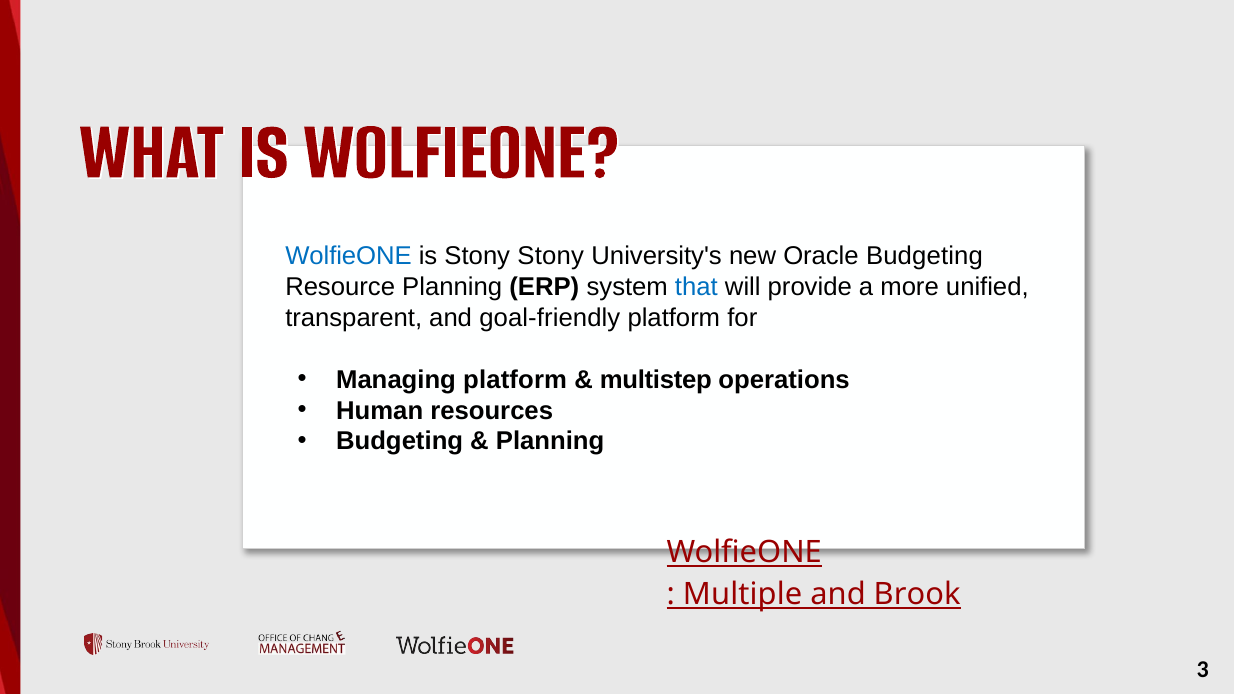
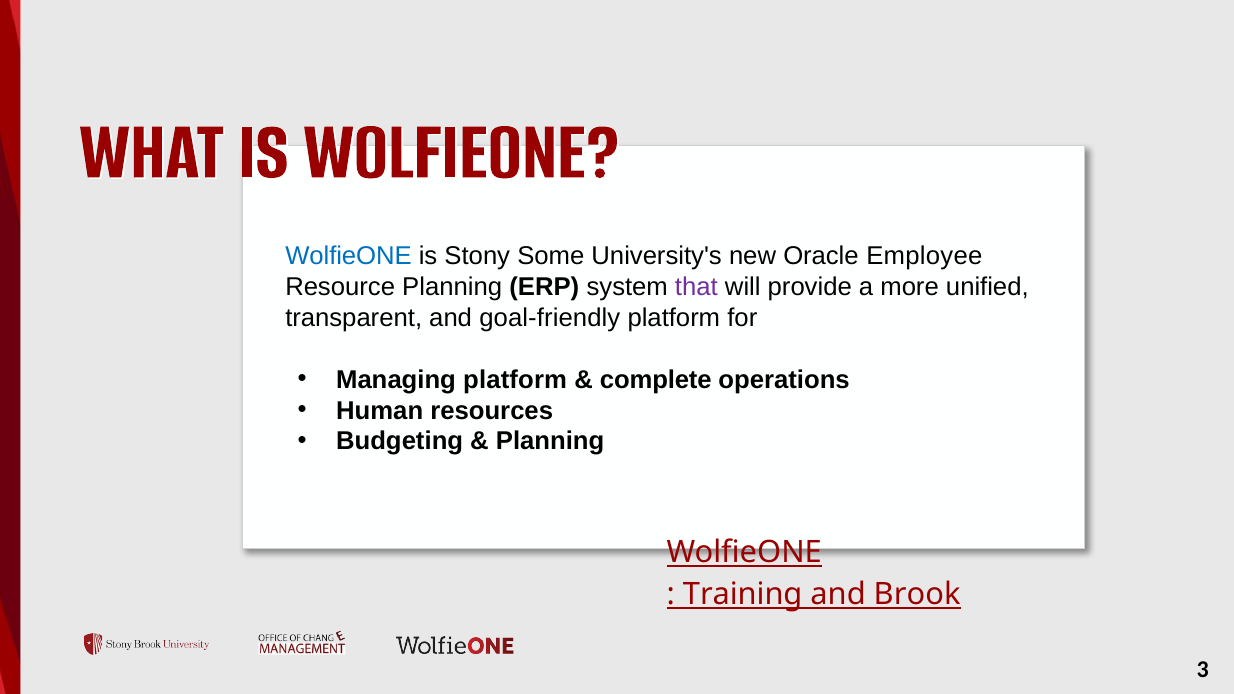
Stony Stony: Stony -> Some (551, 256)
Oracle Budgeting: Budgeting -> Employee (924, 256)
that colour: blue -> purple (696, 287)
multistep: multistep -> complete (656, 380)
Multiple: Multiple -> Training (743, 594)
